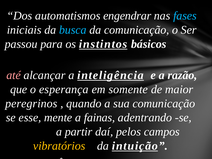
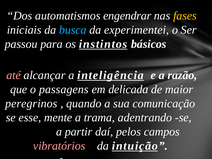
fases colour: light blue -> yellow (185, 16)
da comunicação: comunicação -> experimentei (137, 30)
esperança: esperança -> passagens (64, 89)
somente: somente -> delicada (128, 89)
fainas: fainas -> trama (99, 118)
vibratórios colour: yellow -> pink (59, 146)
